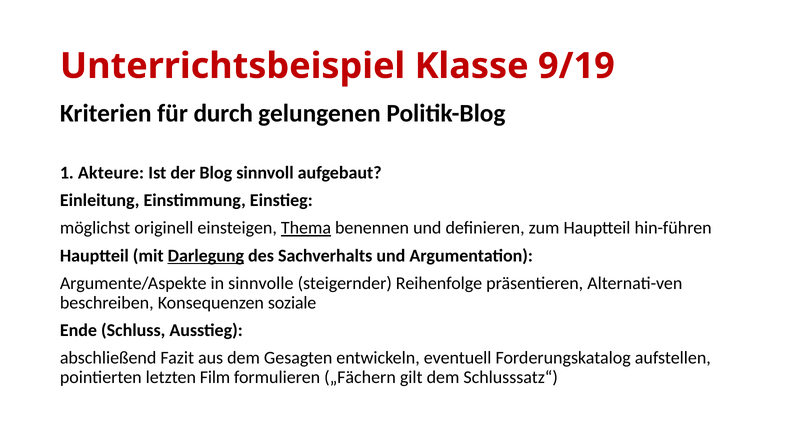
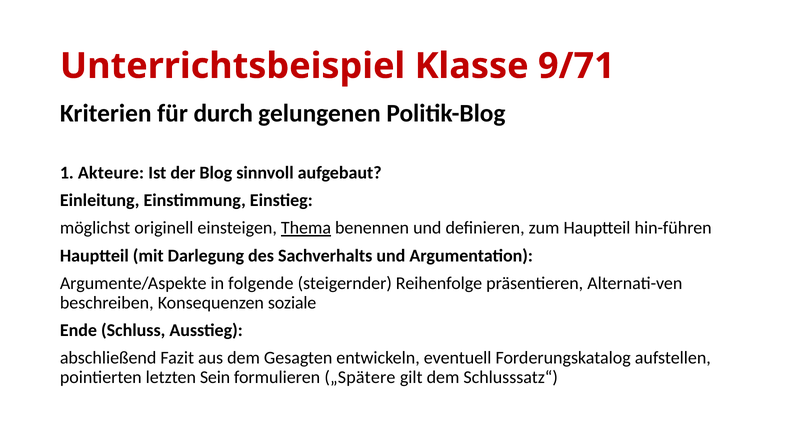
9/19: 9/19 -> 9/71 (576, 66)
Darlegung underline: present -> none (206, 256)
sinnvolle: sinnvolle -> folgende (261, 283)
Film: Film -> Sein (215, 378)
„Fächern: „Fächern -> „Spätere (360, 378)
